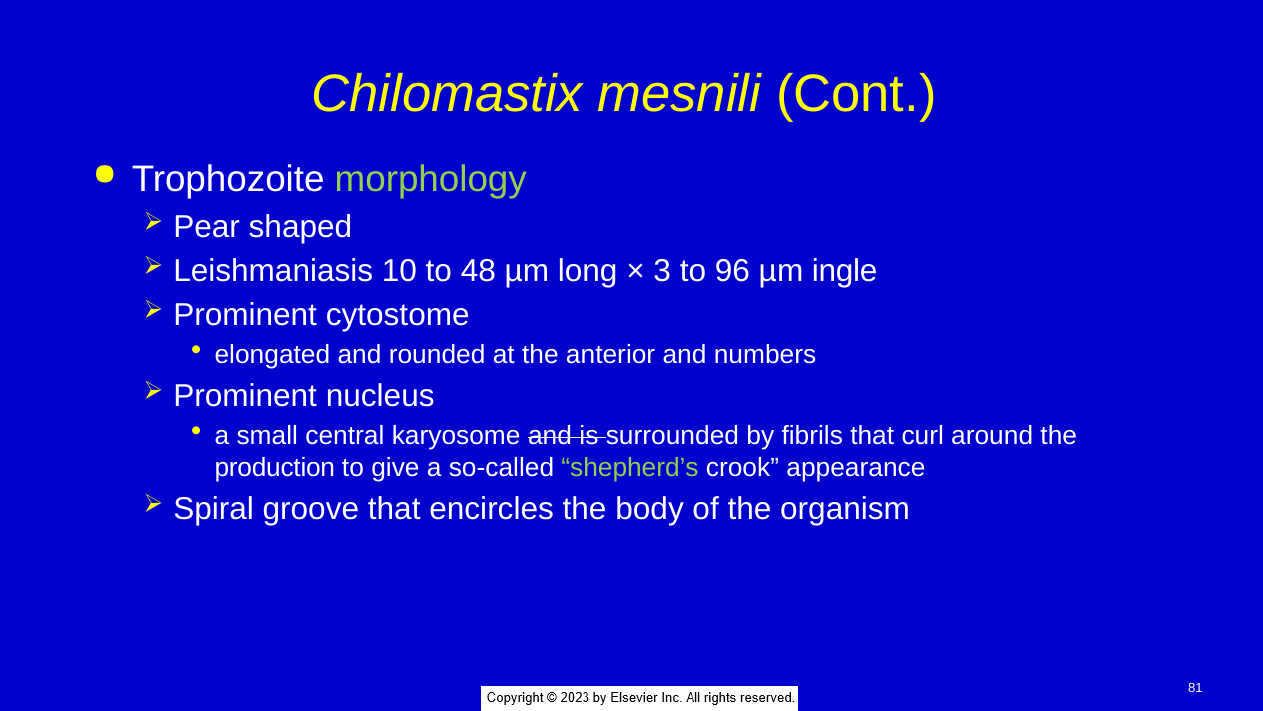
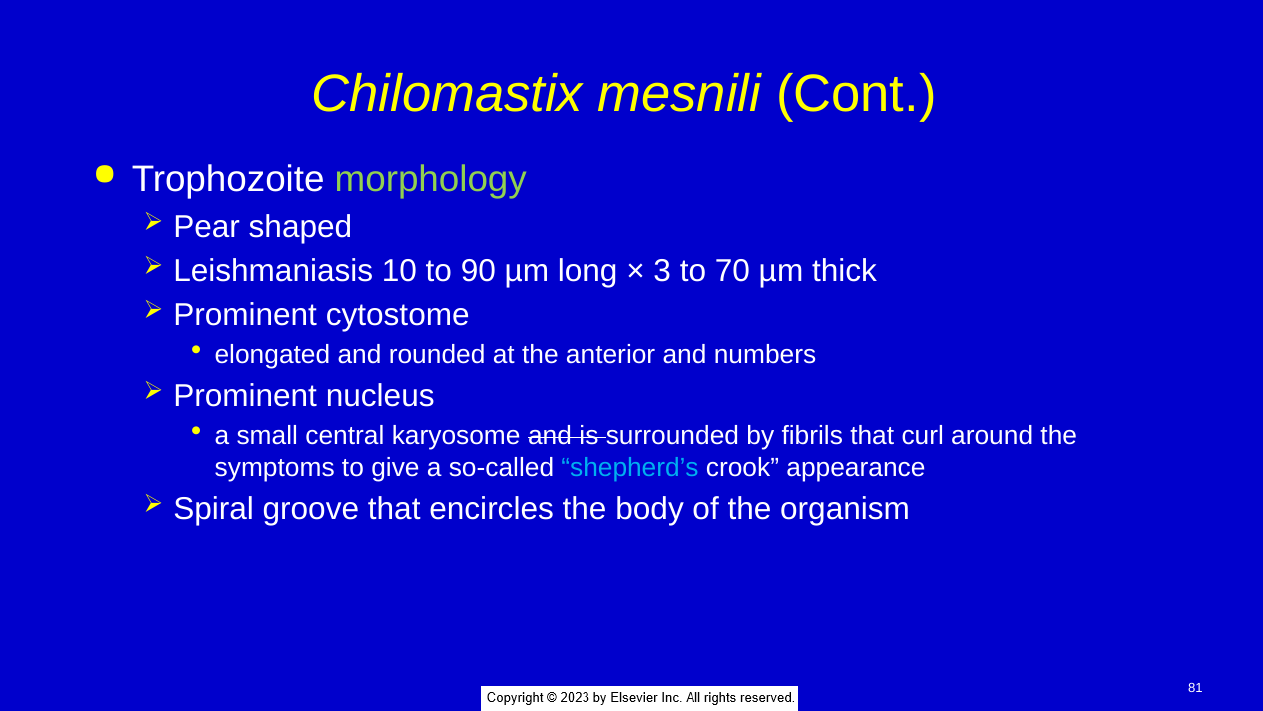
48: 48 -> 90 (478, 271)
96: 96 -> 70 (732, 271)
ingle: ingle -> thick (844, 271)
production: production -> symptoms (275, 467)
shepherd’s colour: light green -> light blue (630, 467)
